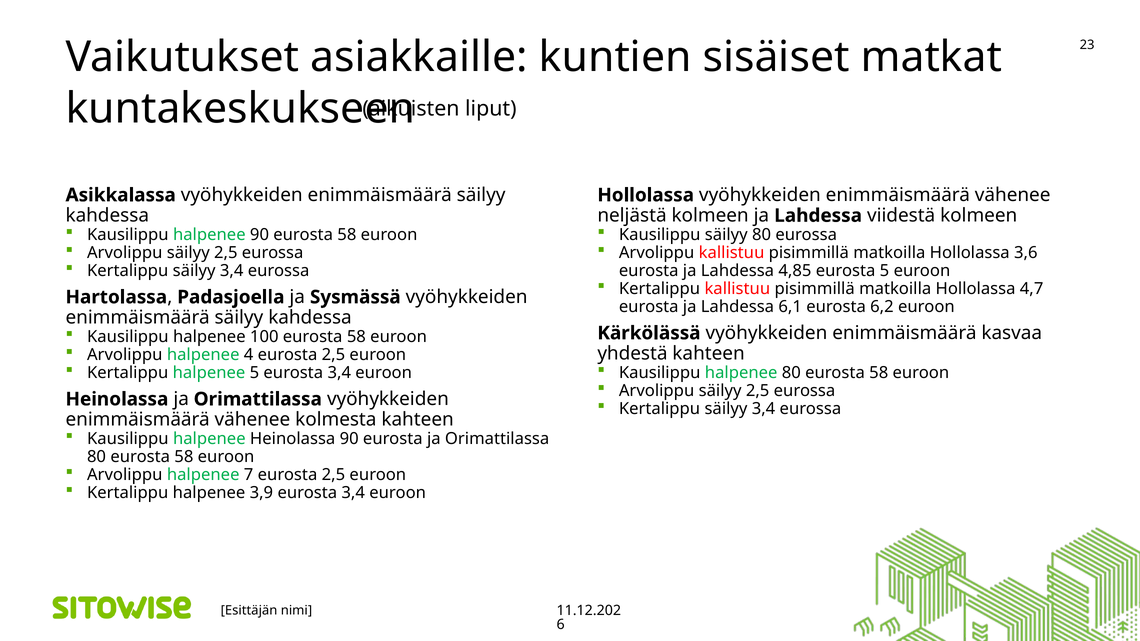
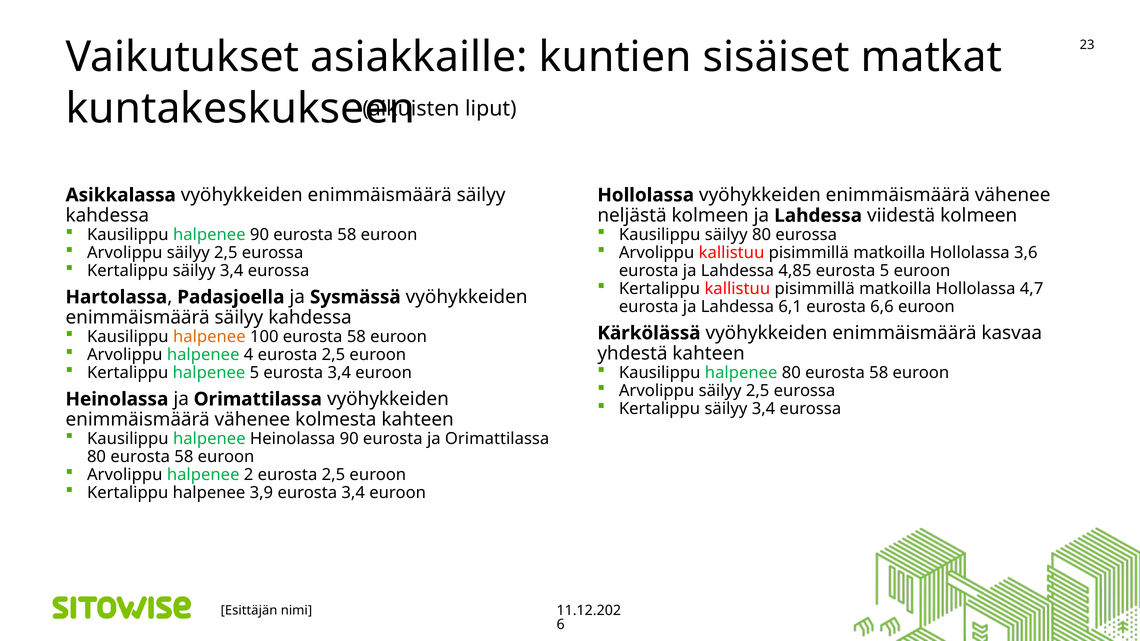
6,2: 6,2 -> 6,6 (882, 307)
halpenee colour: black -> orange (209, 337)
7: 7 -> 2 (249, 475)
